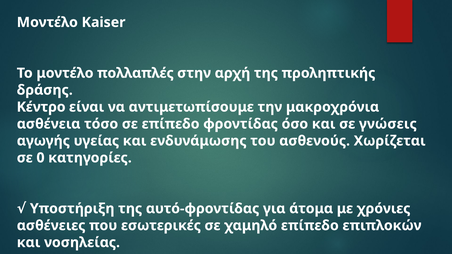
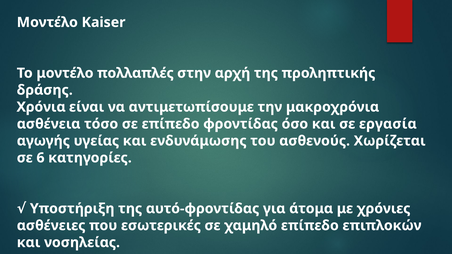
Κέντρο: Κέντρο -> Χρόνια (41, 107)
γνώσεις: γνώσεις -> εργασία (388, 124)
0: 0 -> 6 (41, 158)
